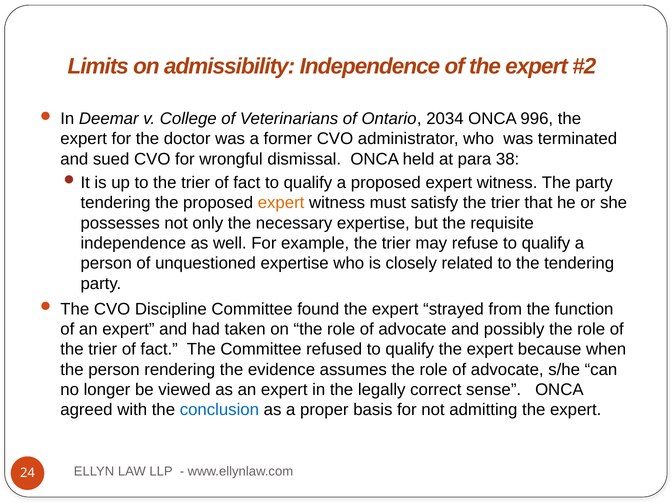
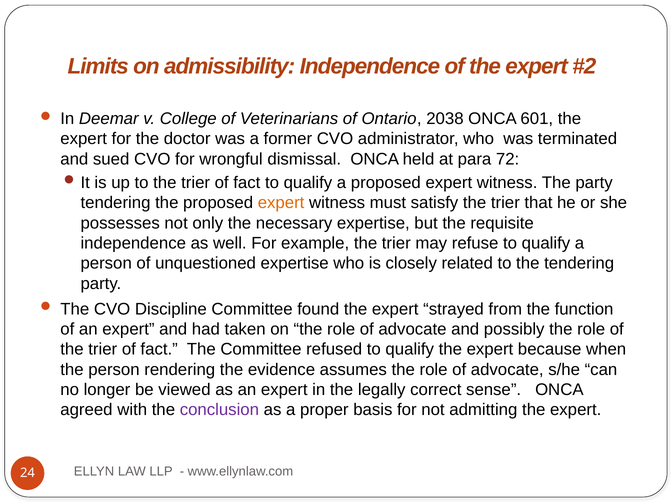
2034: 2034 -> 2038 (445, 119)
996: 996 -> 601 (537, 119)
38: 38 -> 72 (508, 159)
conclusion colour: blue -> purple (219, 410)
